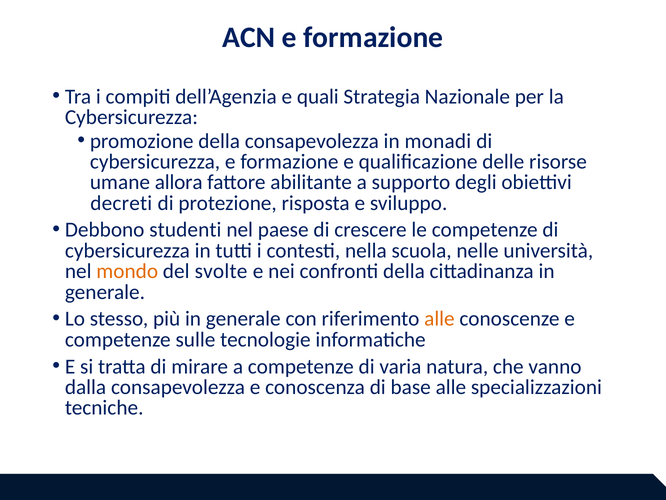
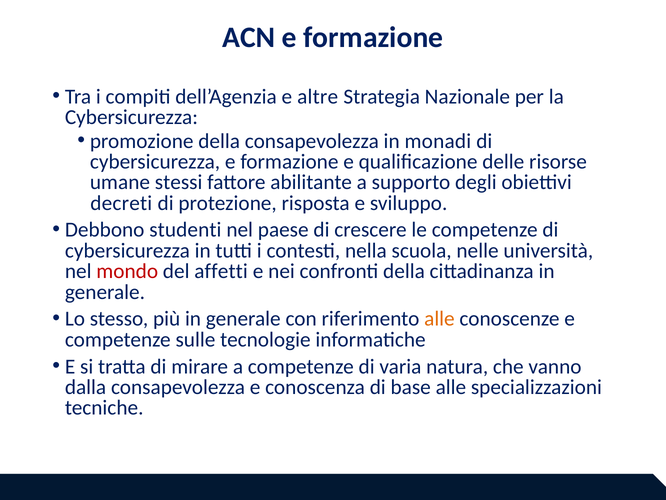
quali: quali -> altre (318, 96)
allora: allora -> stessi (179, 182)
mondo colour: orange -> red (127, 271)
svolte: svolte -> affetti (221, 271)
